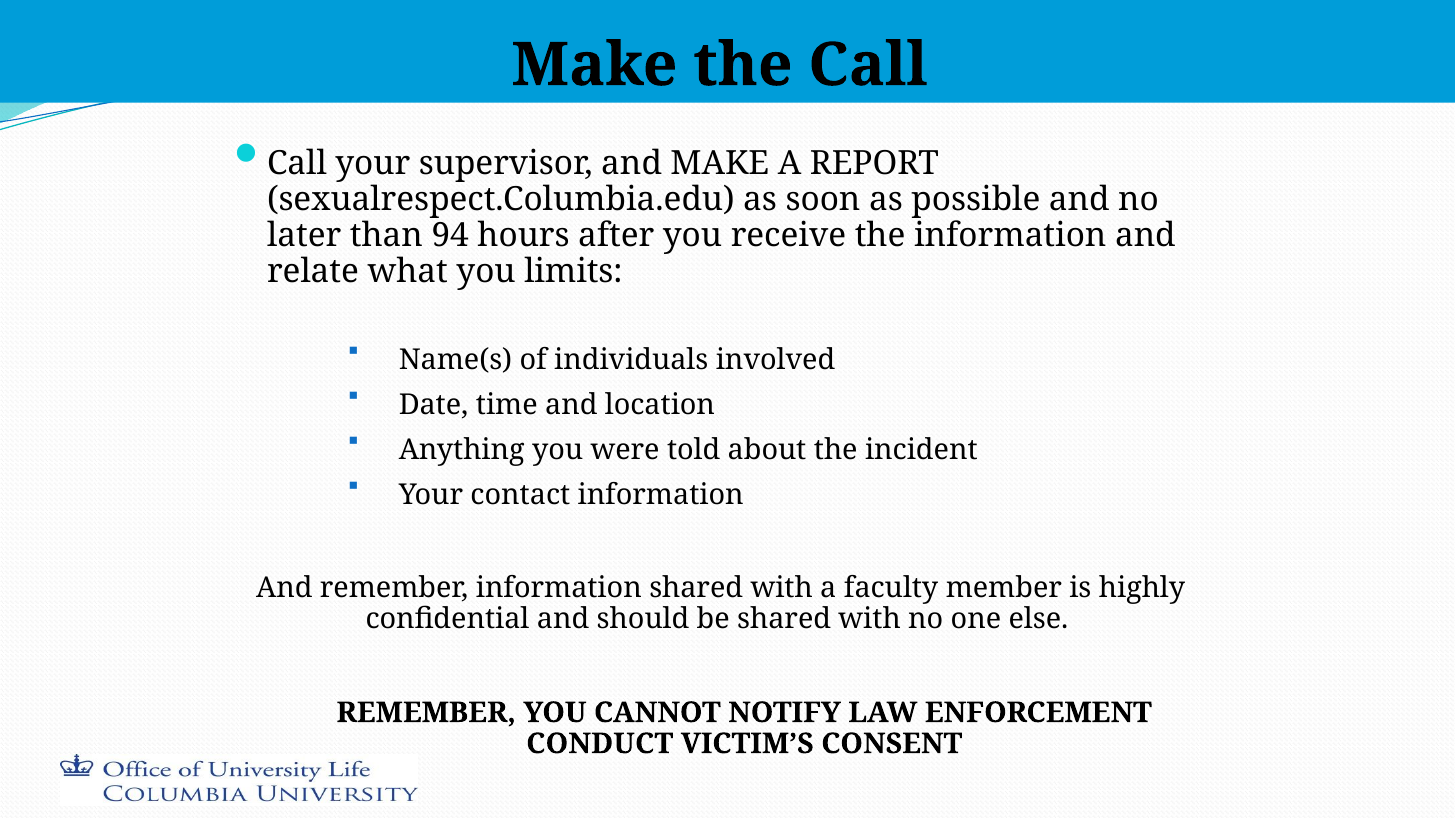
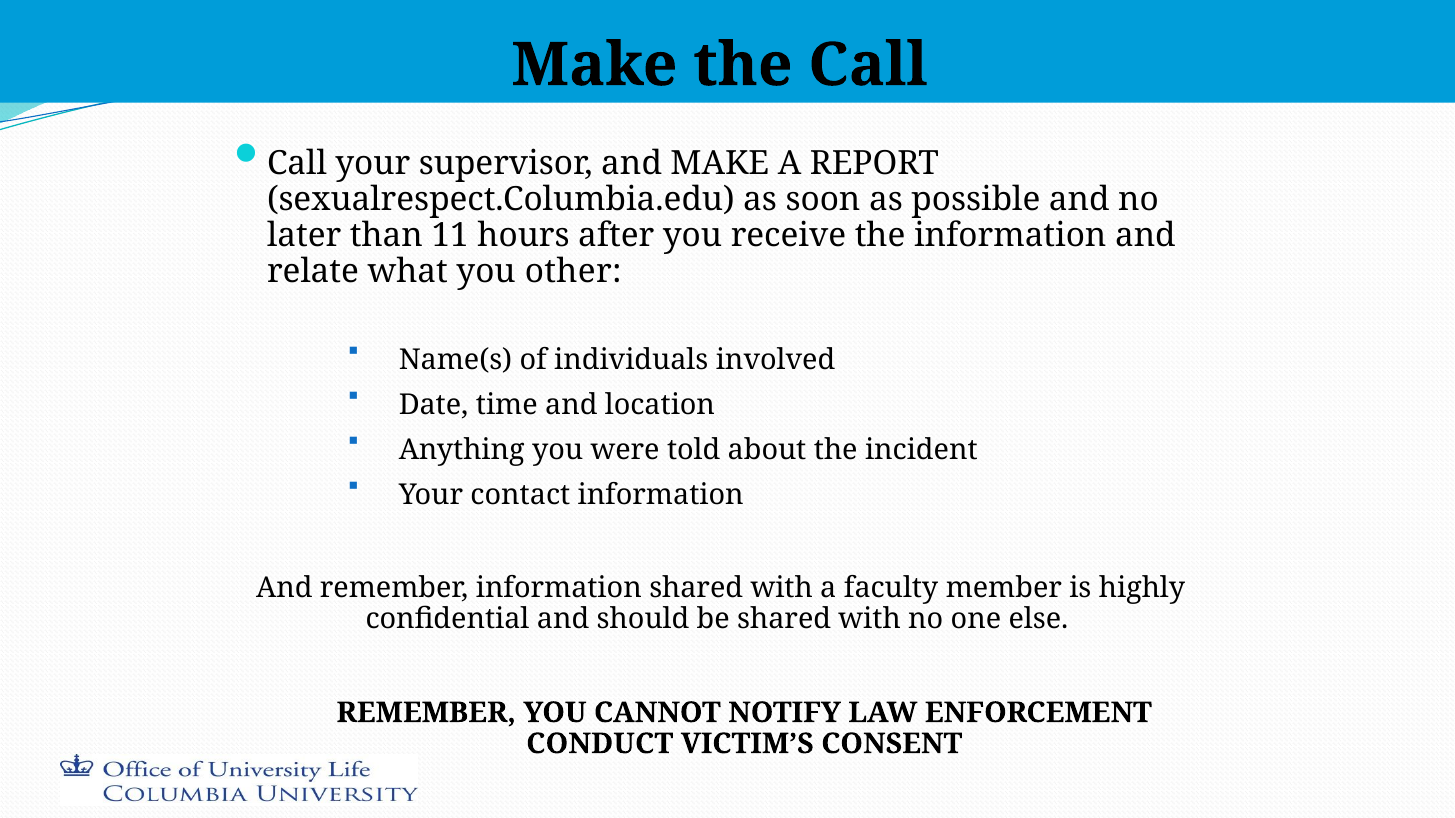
94: 94 -> 11 (450, 236)
limits: limits -> other (573, 272)
